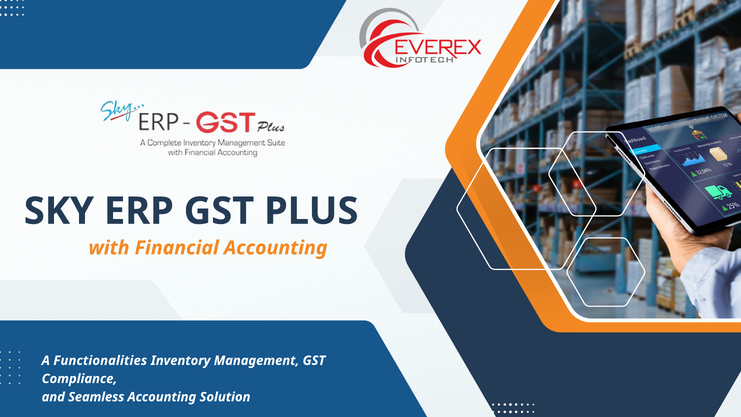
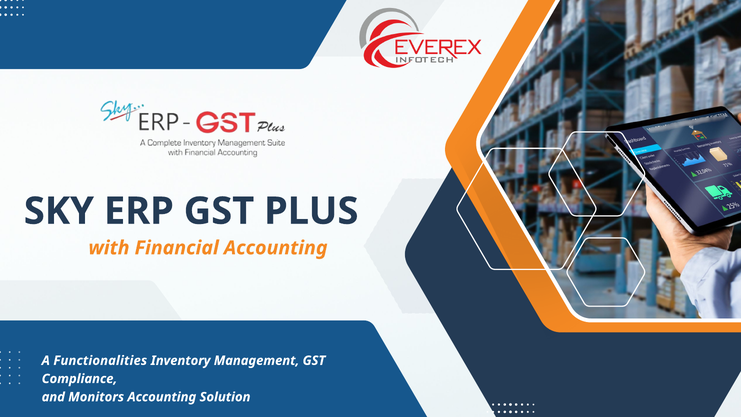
Seamless: Seamless -> Monitors (96, 397)
